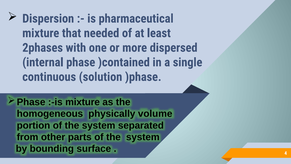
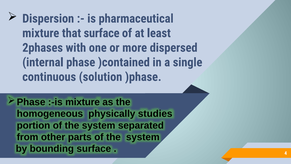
that needed: needed -> surface (102, 33)
volume: volume -> studies (155, 114)
